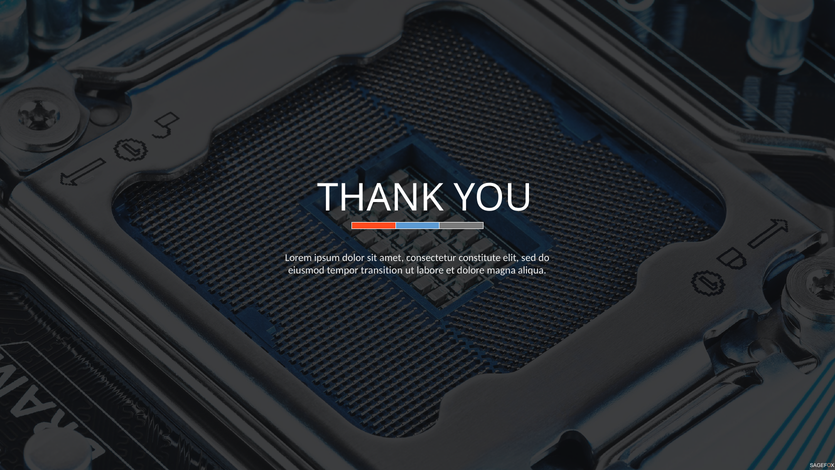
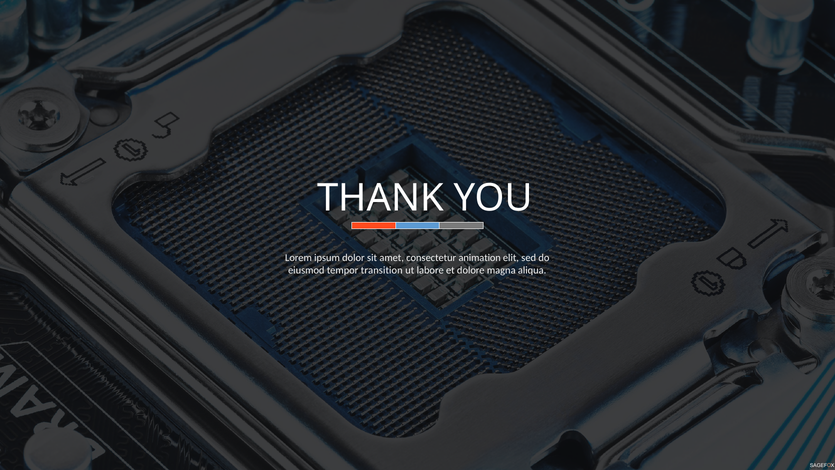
constitute: constitute -> animation (480, 258)
